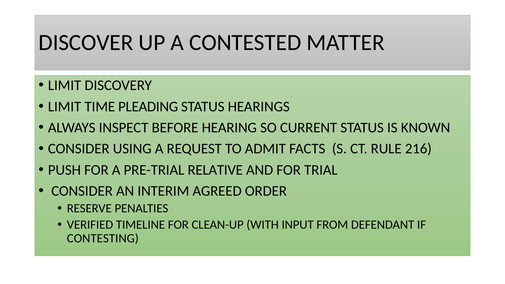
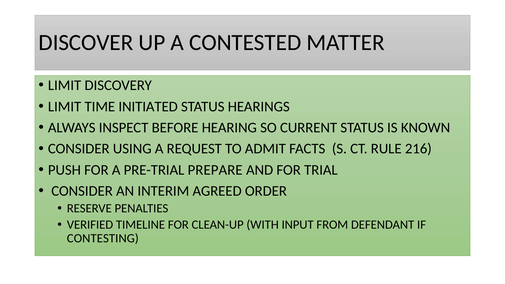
PLEADING: PLEADING -> INITIATED (148, 106)
RELATIVE: RELATIVE -> PREPARE (215, 170)
